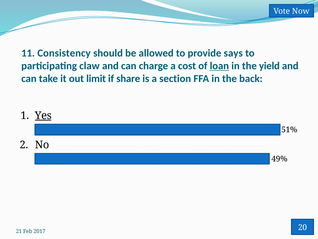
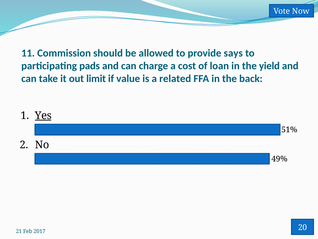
Consistency: Consistency -> Commission (64, 53)
claw: claw -> pads (90, 66)
loan underline: present -> none (219, 66)
share: share -> value (128, 78)
section: section -> related (175, 78)
